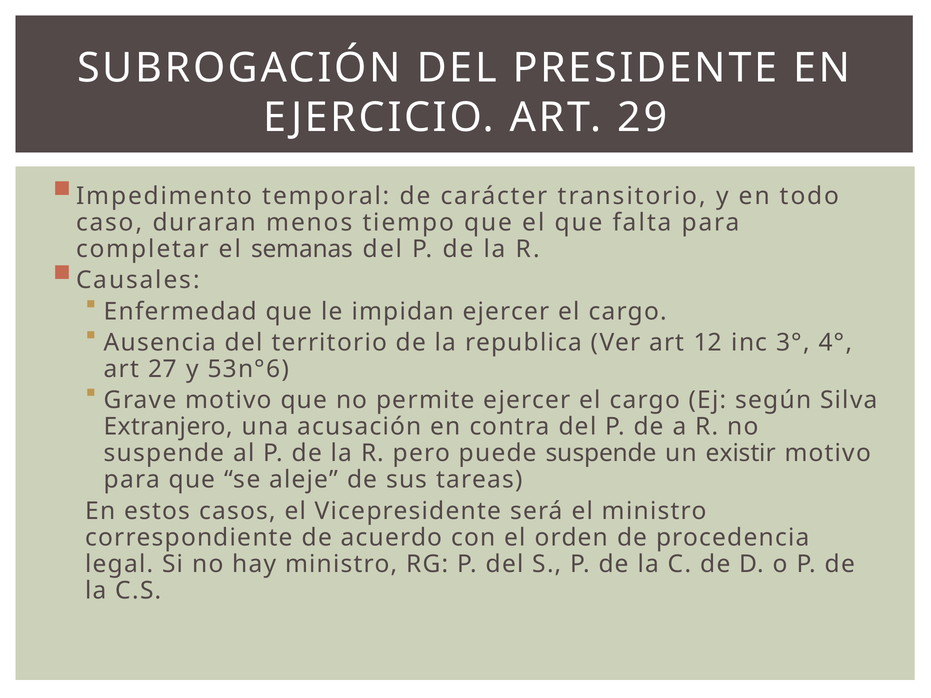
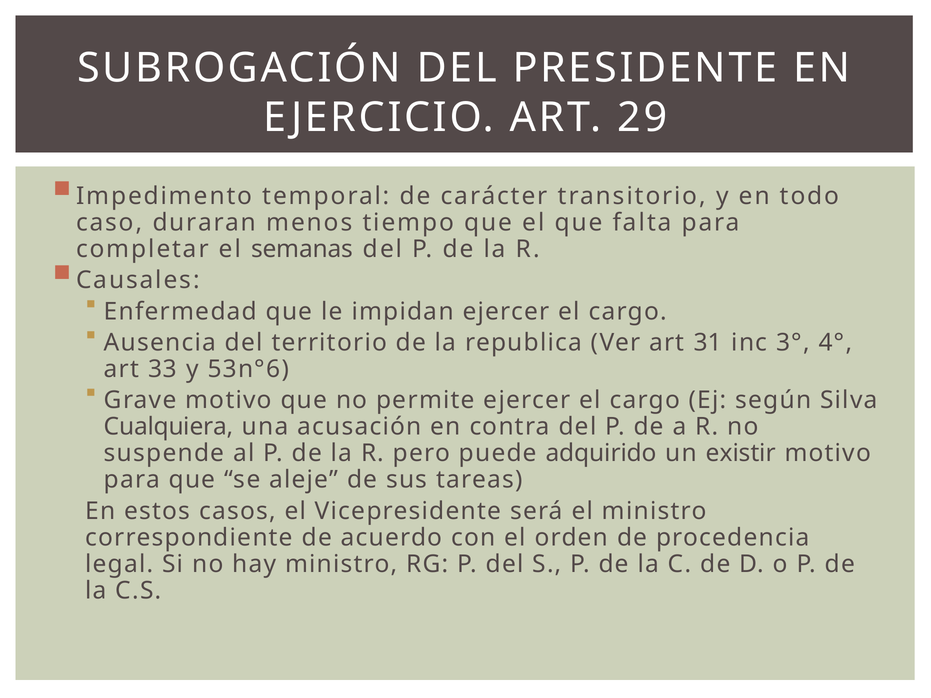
12: 12 -> 31 (708, 343)
27: 27 -> 33 (163, 369)
Extranjero: Extranjero -> Cualquiera (169, 427)
puede suspende: suspende -> adquirido (601, 453)
